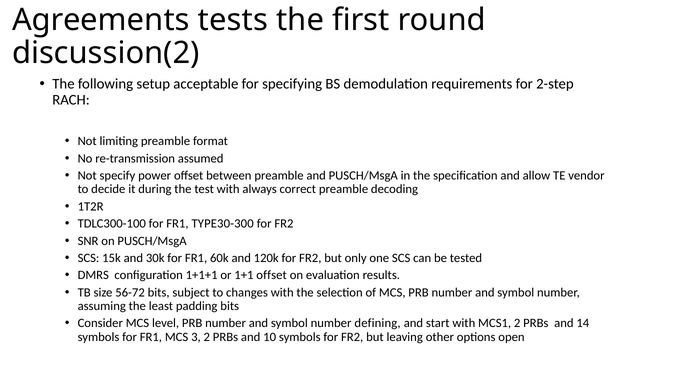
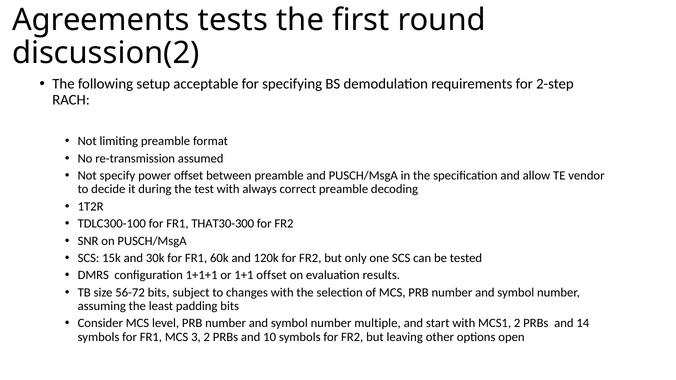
TYPE30-300: TYPE30-300 -> THAT30-300 (223, 224)
defining: defining -> multiple (378, 324)
